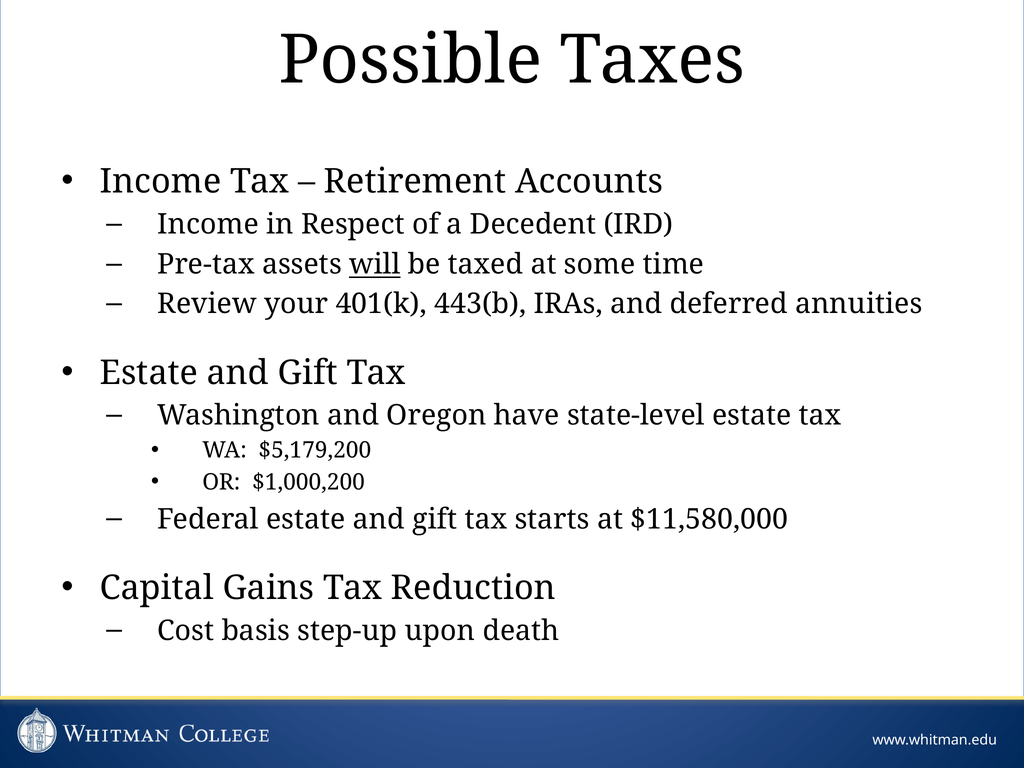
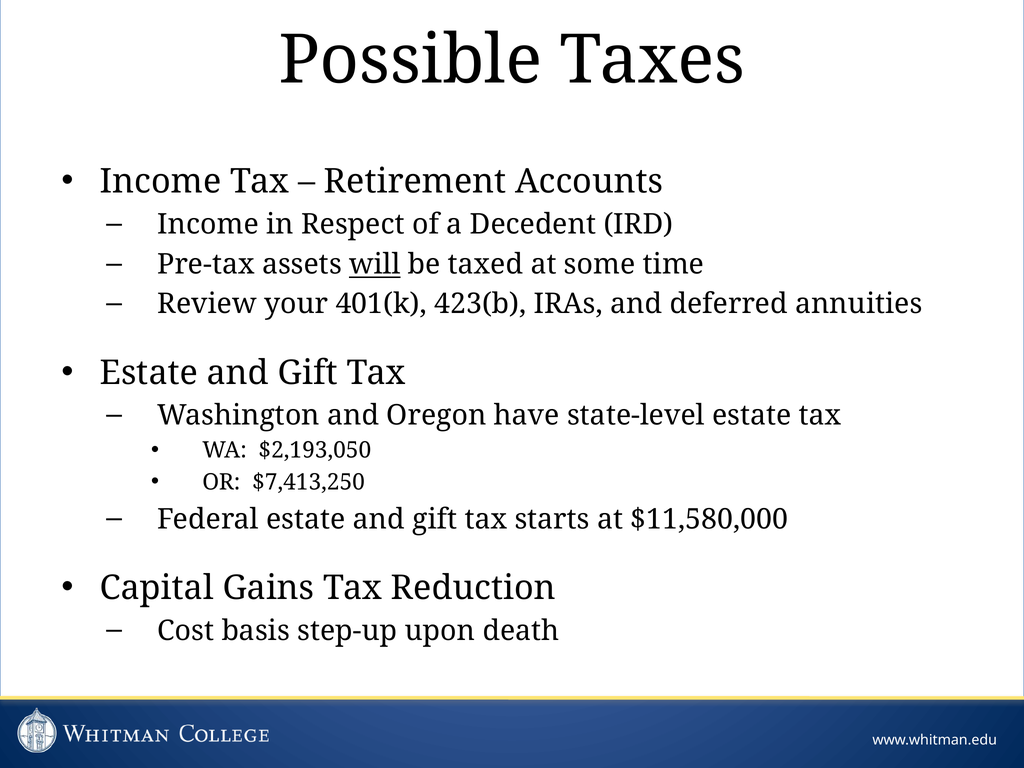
443(b: 443(b -> 423(b (480, 304)
$5,179,200: $5,179,200 -> $2,193,050 (315, 450)
$1,000,200: $1,000,200 -> $7,413,250 (309, 482)
